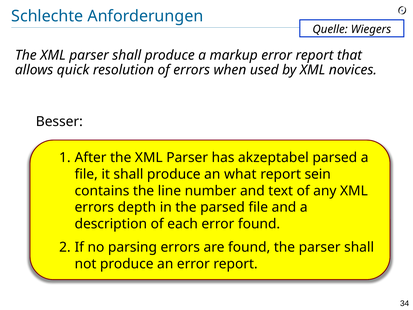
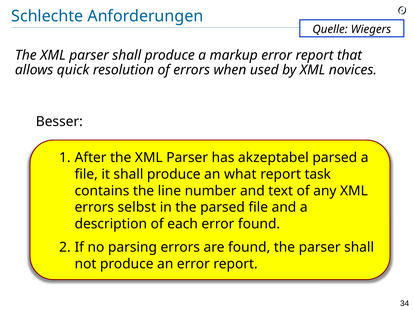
sein: sein -> task (318, 174)
depth: depth -> selbst (137, 207)
